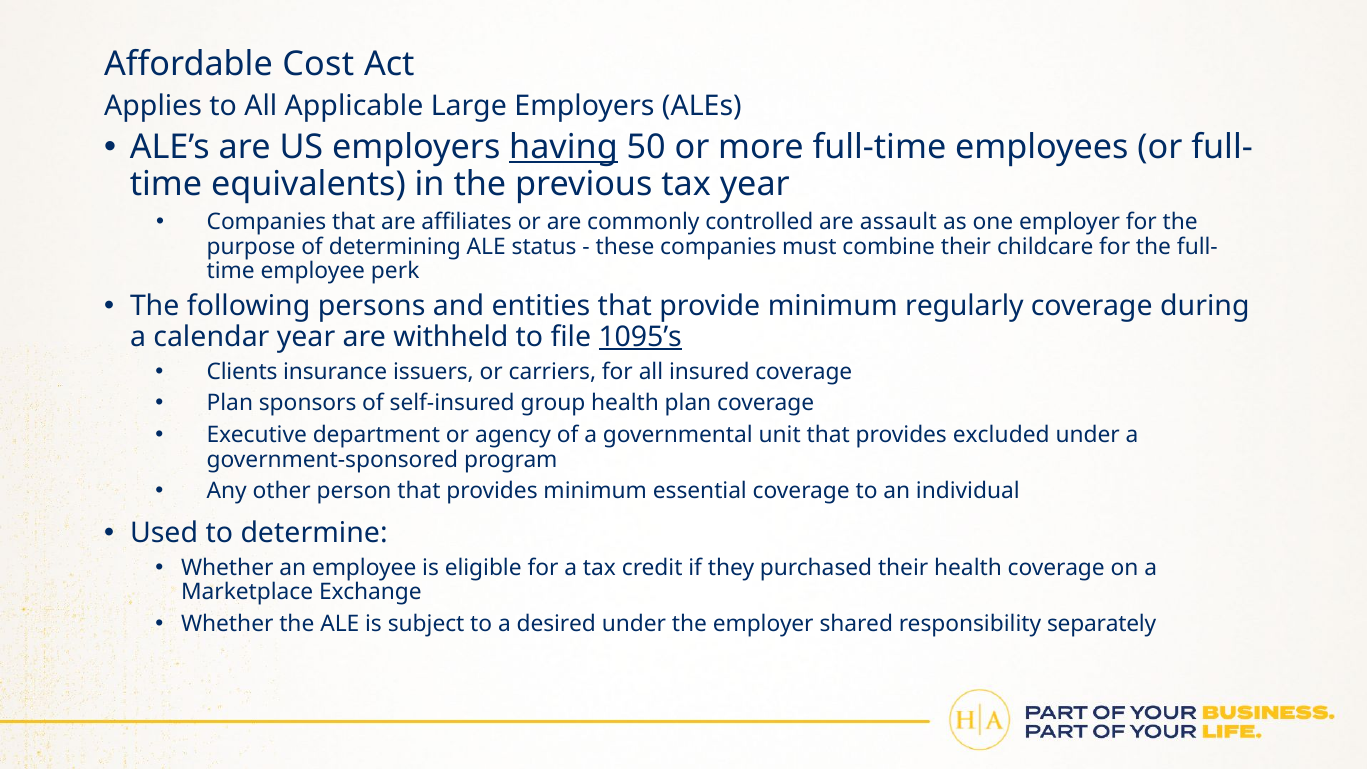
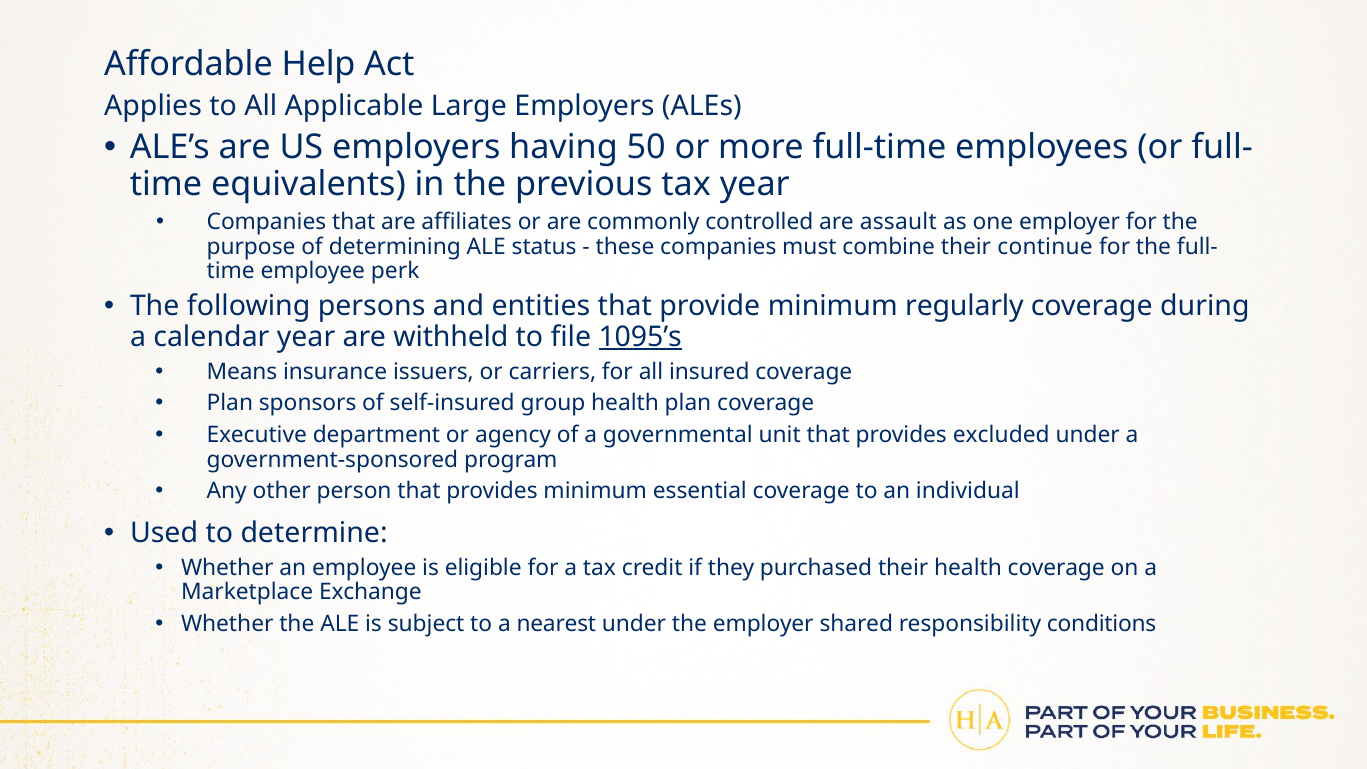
Cost: Cost -> Help (319, 64)
having underline: present -> none (563, 147)
childcare: childcare -> continue (1045, 247)
Clients: Clients -> Means (242, 372)
desired: desired -> nearest (556, 624)
separately: separately -> conditions (1102, 624)
